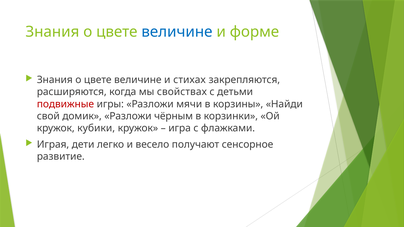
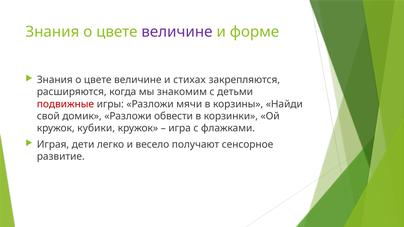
величине colour: blue -> purple (177, 32)
свойствах: свойствах -> знакомим (182, 92)
чёрным: чёрным -> обвести (174, 116)
